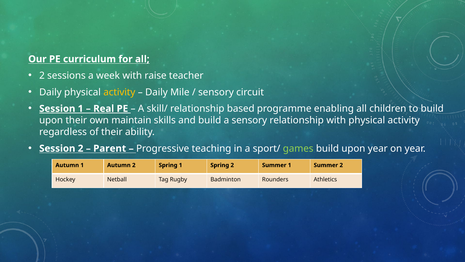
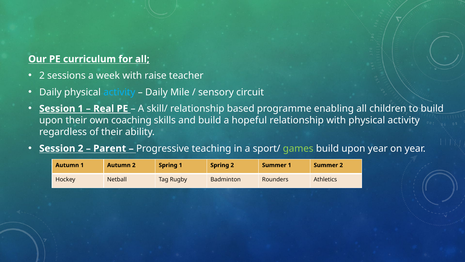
activity colour: yellow -> light blue (119, 92)
maintain: maintain -> coaching (131, 120)
a sensory: sensory -> hopeful (249, 120)
